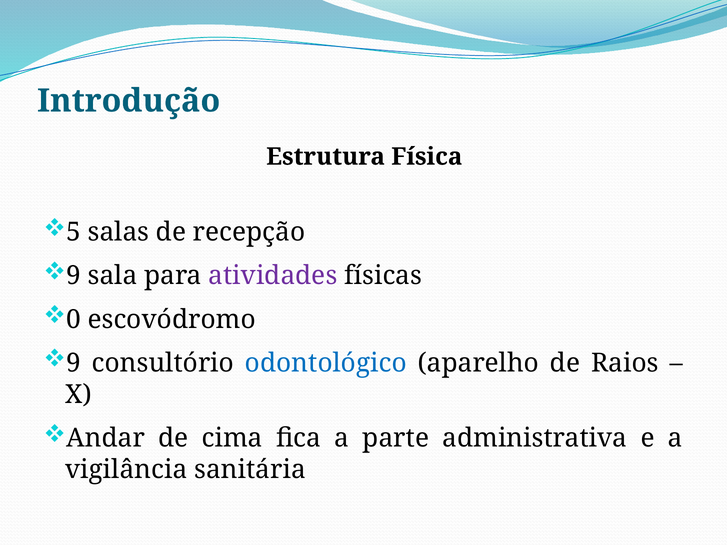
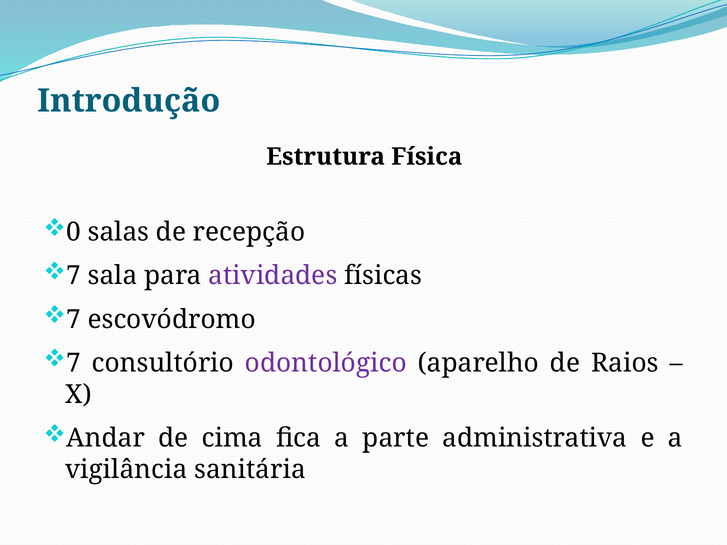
5: 5 -> 0 (74, 232)
9: 9 -> 7 (74, 276)
0: 0 -> 7 (74, 319)
9: 9 -> 7 (74, 363)
odontológico colour: blue -> purple (326, 363)
